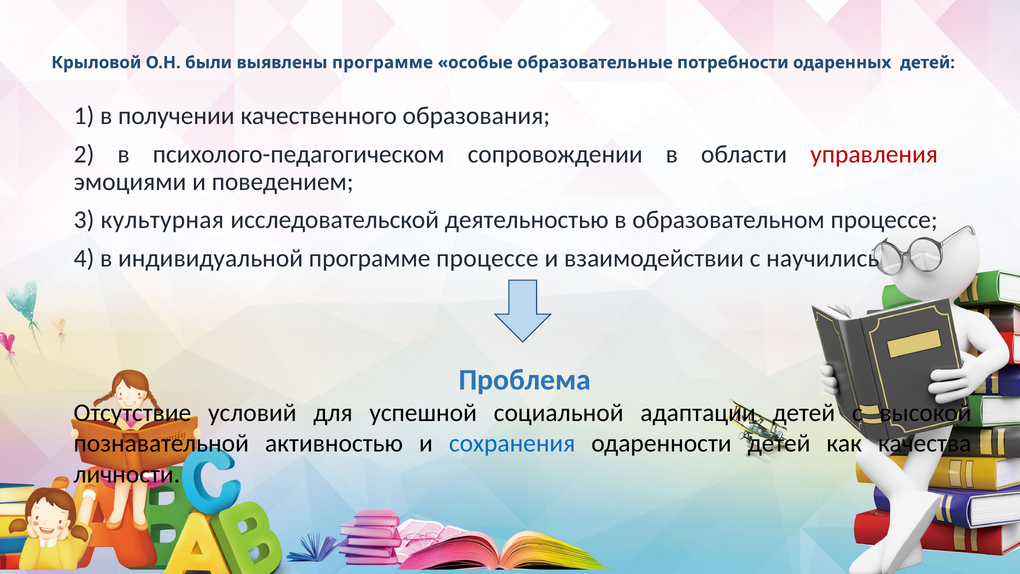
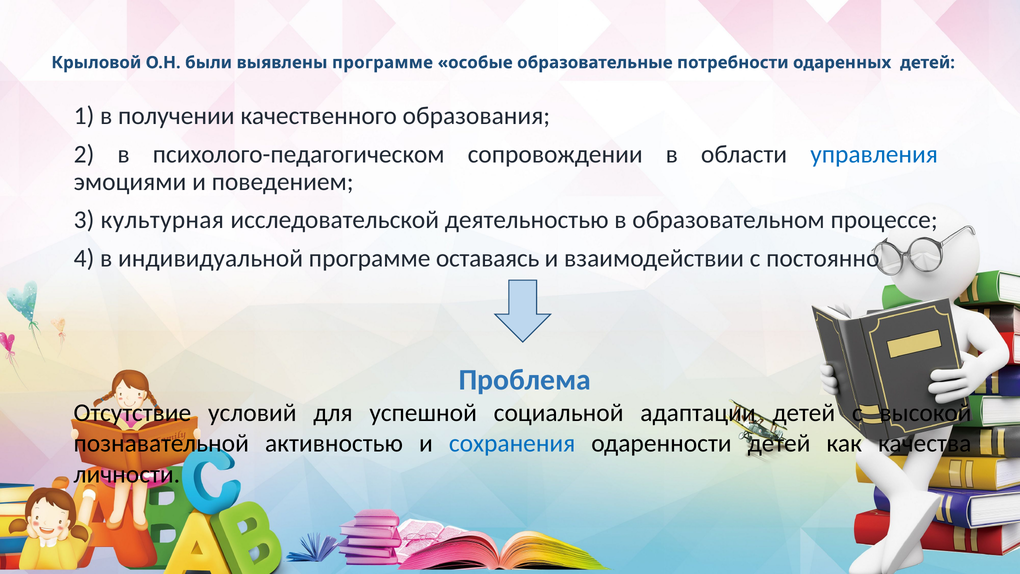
управления colour: red -> blue (874, 154)
программе процессе: процессе -> оставаясь (488, 258)
научились: научились -> постоянно (823, 258)
